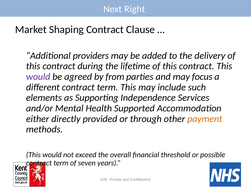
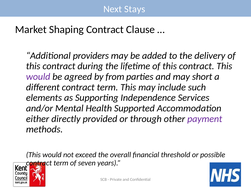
Right: Right -> Stays (135, 9)
focus: focus -> short (202, 77)
payment colour: orange -> purple (205, 119)
